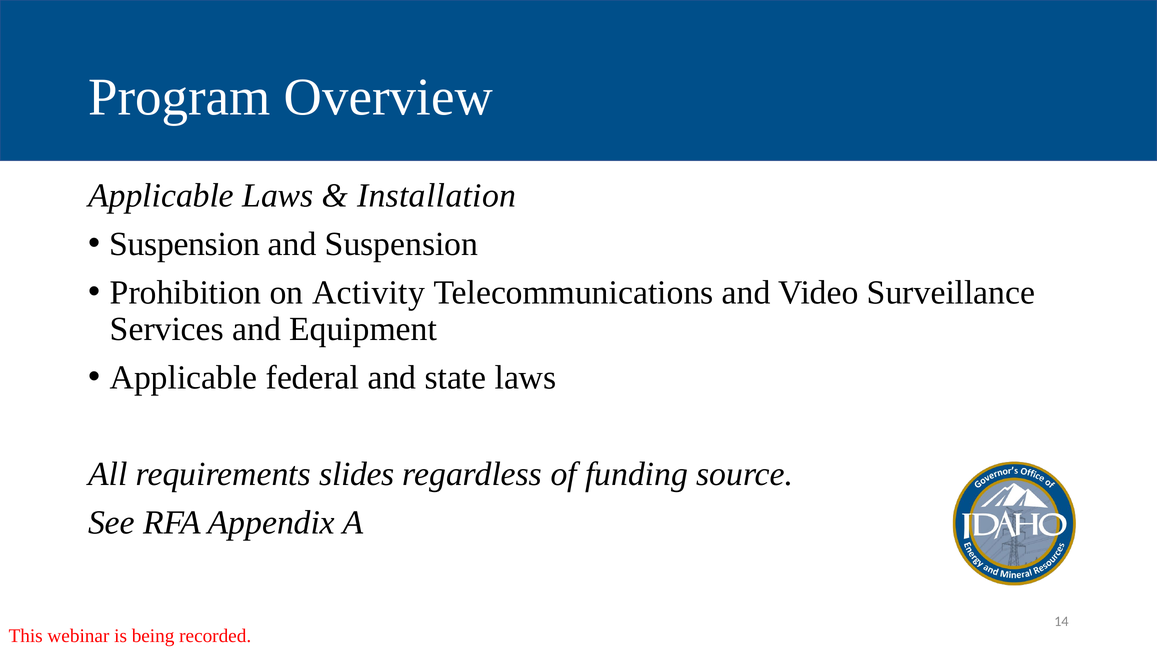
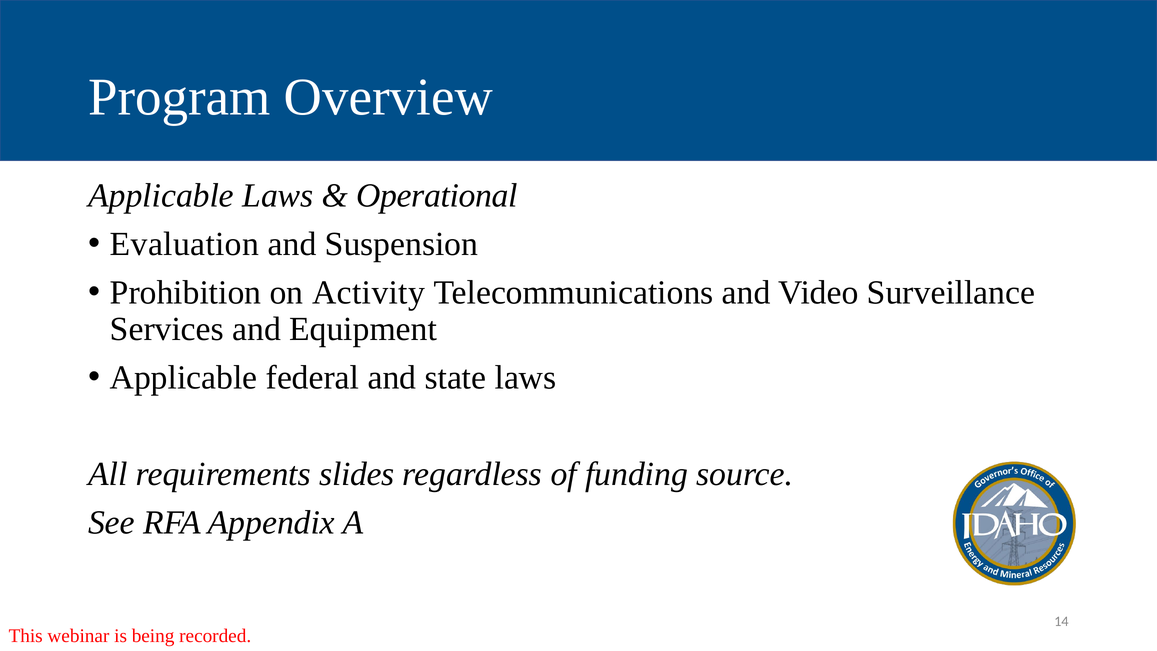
Installation: Installation -> Operational (437, 196)
Suspension: Suspension -> Evaluation (184, 244)
